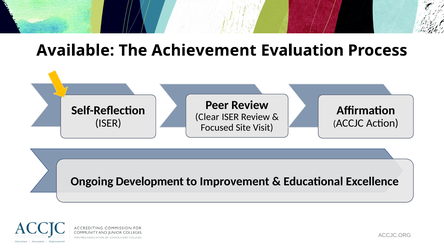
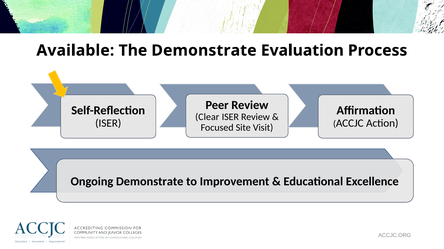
The Achievement: Achievement -> Demonstrate (204, 51)
Ongoing Development: Development -> Demonstrate (150, 182)
